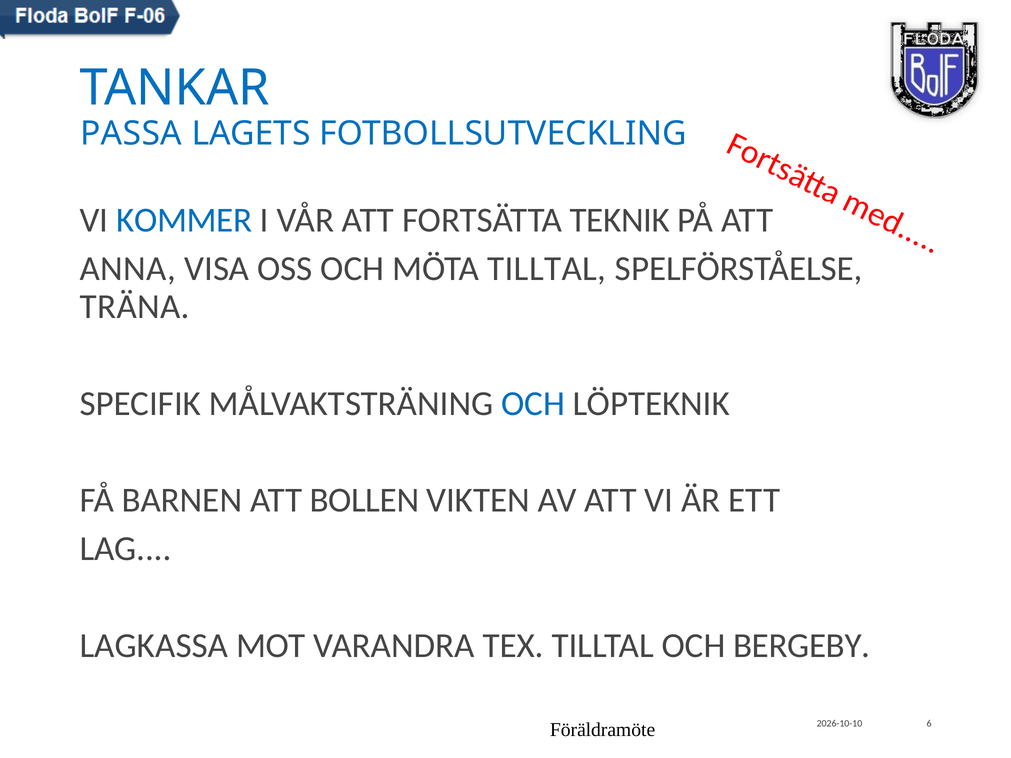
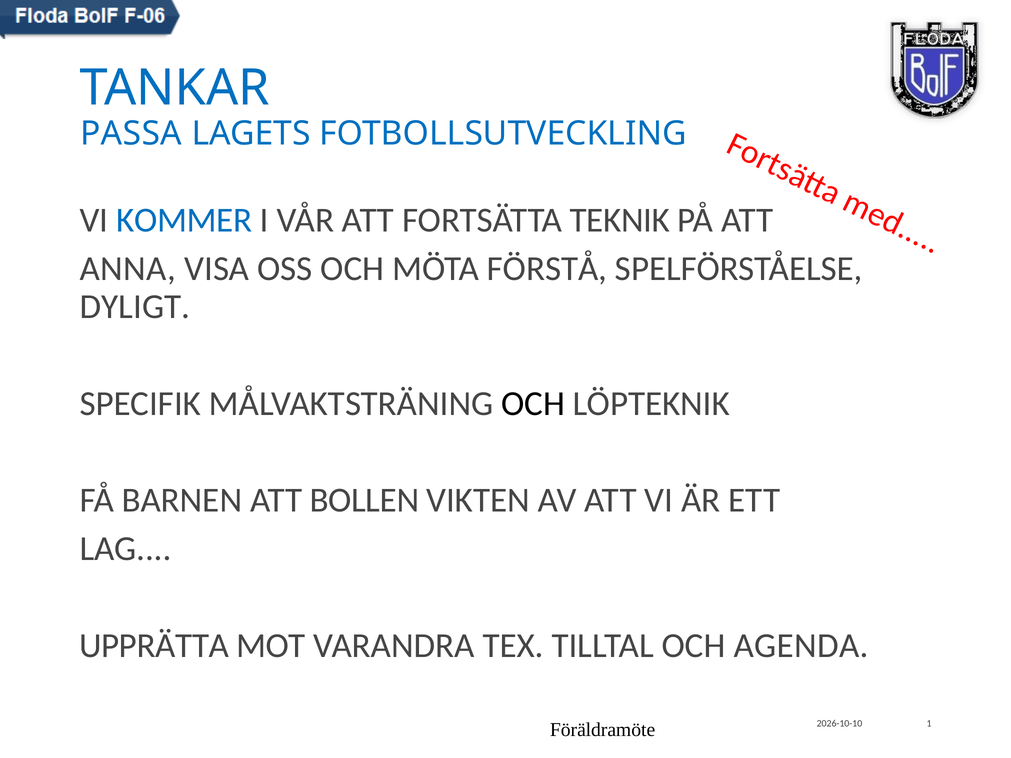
MÖTA TILLTAL: TILLTAL -> FÖRSTÅ (547, 269)
TRÄNA: TRÄNA -> DYLIGT (135, 307)
OCH colour: blue -> black (533, 404)
LAGKASSA: LAGKASSA -> UPPRÄTTA (154, 646)
BERGEBY: BERGEBY -> AGENDA (801, 646)
6: 6 -> 1 (929, 724)
